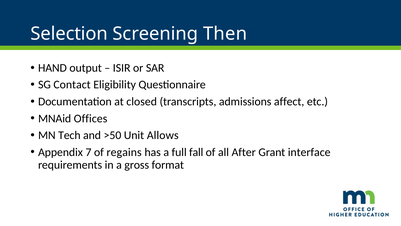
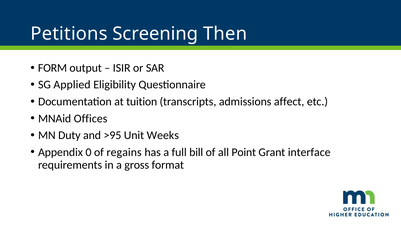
Selection: Selection -> Petitions (69, 34)
HAND: HAND -> FORM (52, 68)
Contact: Contact -> Applied (72, 85)
closed: closed -> tuition (142, 101)
Tech: Tech -> Duty (69, 135)
>50: >50 -> >95 (112, 135)
Allows: Allows -> Weeks (163, 135)
7: 7 -> 0 (88, 152)
fall: fall -> bill (196, 152)
After: After -> Point (244, 152)
